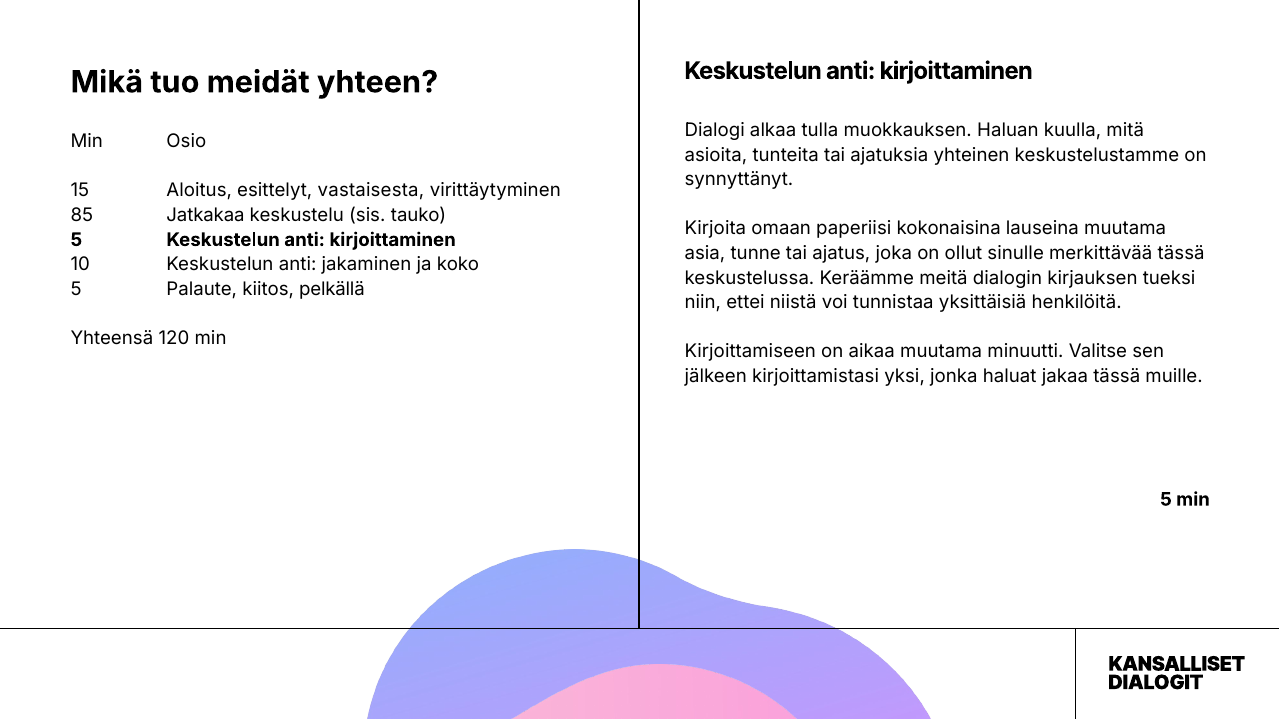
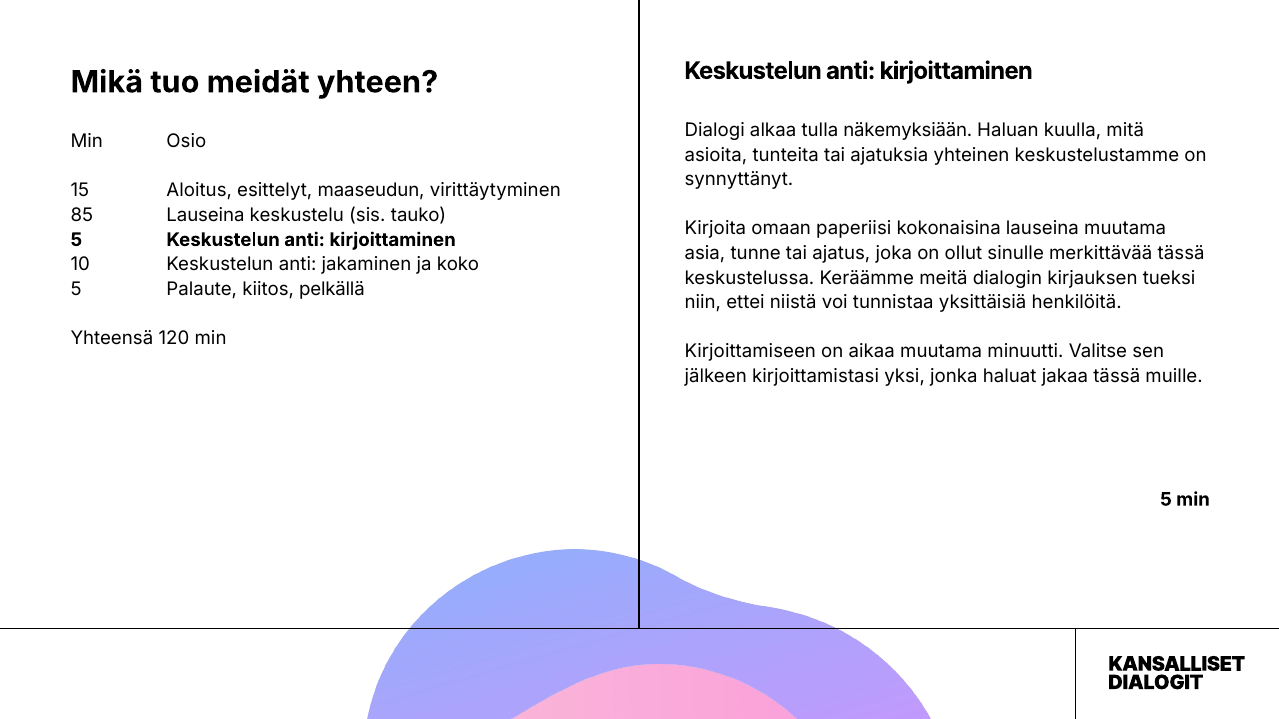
muokkauksen: muokkauksen -> näkemyksiään (908, 130)
vastaisesta: vastaisesta -> maaseudun (371, 191)
85 Jatkakaa: Jatkakaa -> Lauseina (205, 215)
